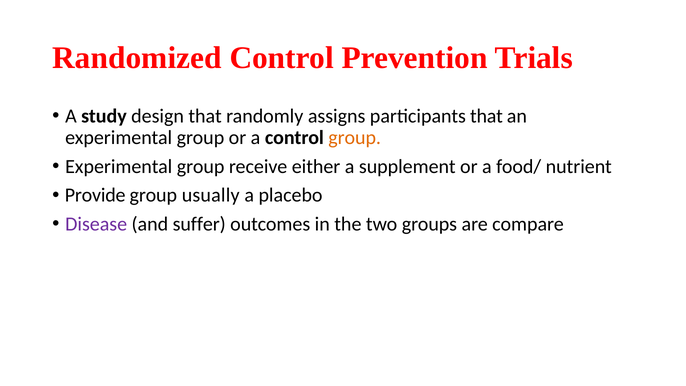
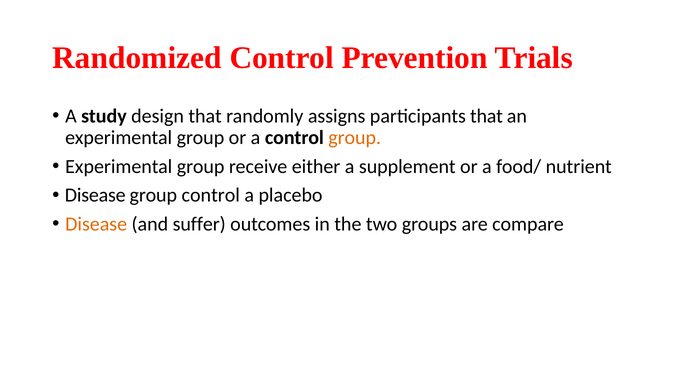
Provide: Provide -> Disease (95, 195)
group usually: usually -> control (211, 195)
Disease colour: purple -> orange (96, 224)
